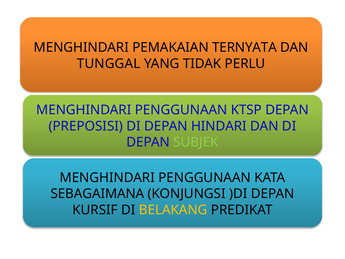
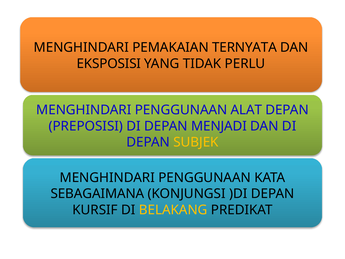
TUNGGAL: TUNGGAL -> EKSPOSISI (109, 64)
KTSP: KTSP -> ALAT (246, 110)
HINDARI: HINDARI -> MENJADI (219, 126)
SUBJEK colour: light green -> yellow (196, 142)
